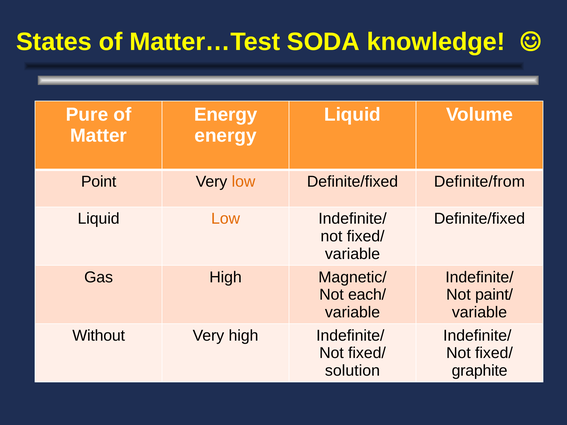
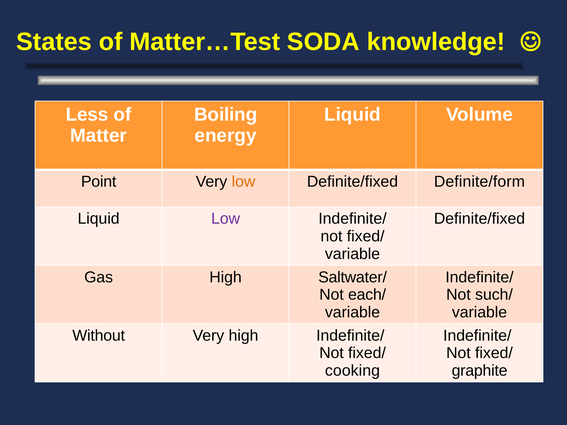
Pure: Pure -> Less (87, 115)
Energy: Energy -> Boiling (226, 115)
Definite/from: Definite/from -> Definite/form (479, 182)
Low colour: orange -> purple (226, 219)
Magnetic/: Magnetic/ -> Saltwater/ (353, 277)
paint/: paint/ -> such/ (494, 295)
solution: solution -> cooking (352, 371)
